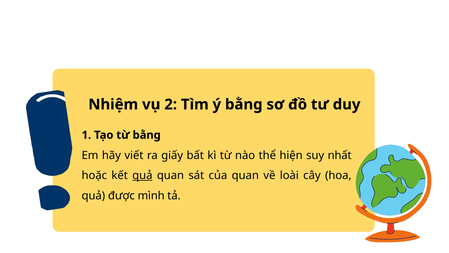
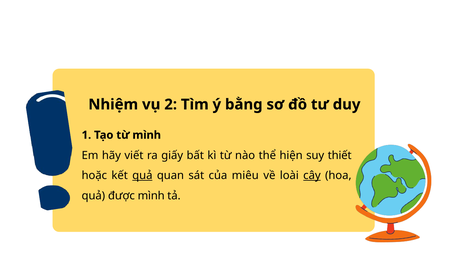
từ bằng: bằng -> mình (147, 135)
nhất: nhất -> thiết (340, 155)
của quan: quan -> miêu (245, 175)
cây underline: none -> present (312, 175)
